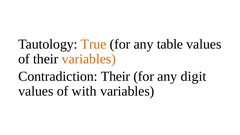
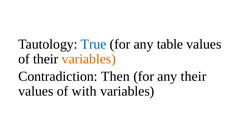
True colour: orange -> blue (94, 44)
Contradiction Their: Their -> Then (115, 76)
any digit: digit -> their (194, 76)
